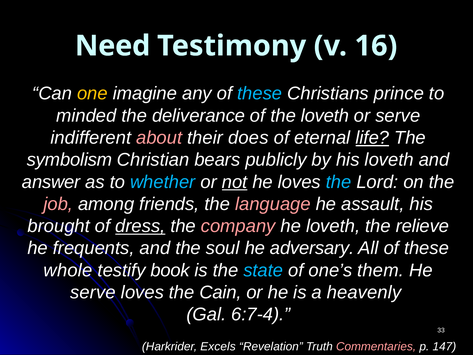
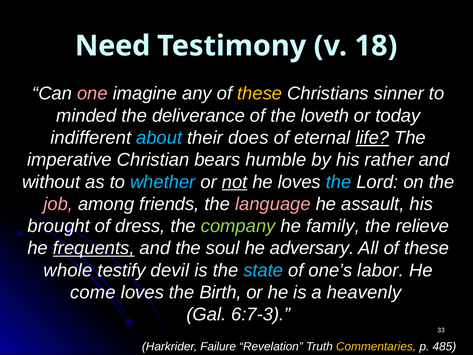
16: 16 -> 18 (376, 46)
one colour: yellow -> pink (92, 93)
these colour: light blue -> yellow (260, 93)
prince: prince -> sinner (399, 93)
or serve: serve -> today (398, 116)
about colour: pink -> light blue (159, 138)
symbolism: symbolism -> imperative (69, 160)
publicly: publicly -> humble (276, 160)
his loveth: loveth -> rather (389, 160)
answer: answer -> without (51, 182)
dress underline: present -> none (140, 226)
company colour: pink -> light green (238, 226)
he loveth: loveth -> family (333, 226)
frequents underline: none -> present (94, 248)
book: book -> devil (170, 270)
them: them -> labor (381, 270)
serve: serve -> come (93, 292)
Cain: Cain -> Birth (221, 292)
6:7-4: 6:7-4 -> 6:7-3 (261, 314)
Excels: Excels -> Failure (218, 346)
Commentaries colour: pink -> yellow (376, 346)
147: 147 -> 485 (444, 346)
